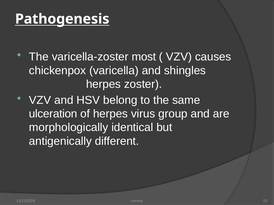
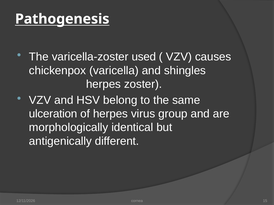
most: most -> used (144, 57)
